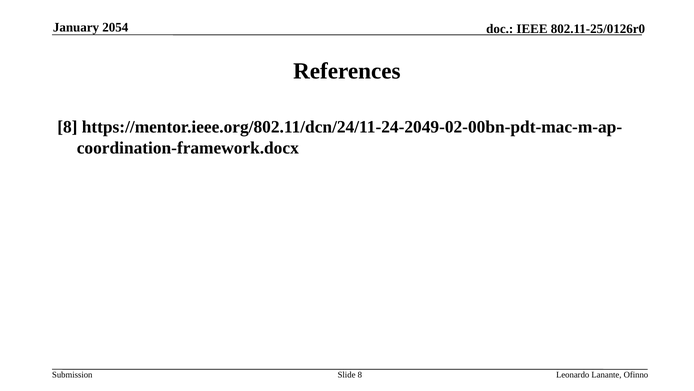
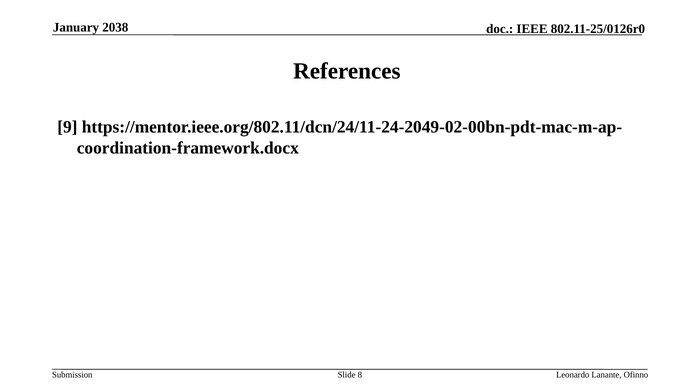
2054: 2054 -> 2038 (115, 28)
8: 8 -> 9 (67, 127)
